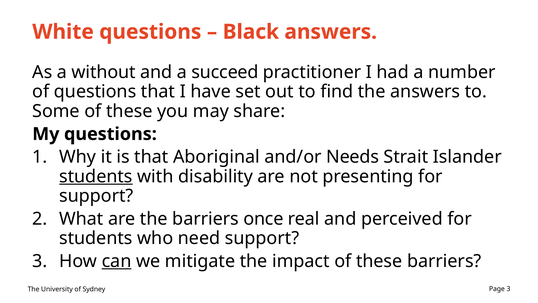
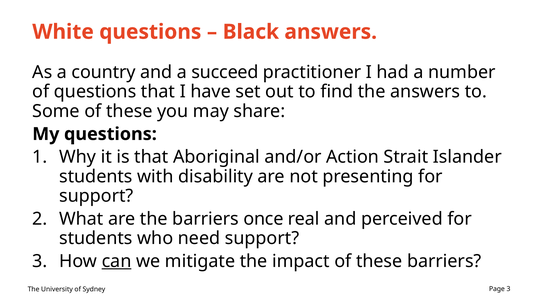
without: without -> country (104, 72)
Needs: Needs -> Action (353, 157)
students underline: present -> none (96, 176)
